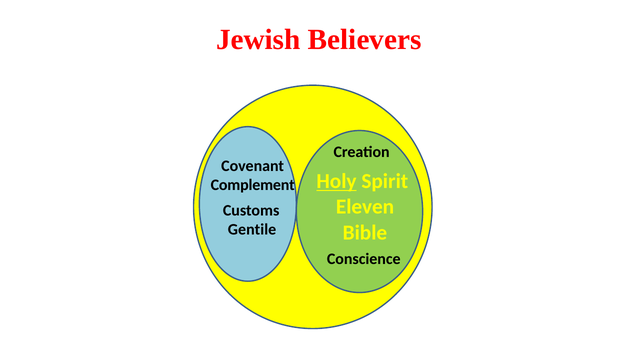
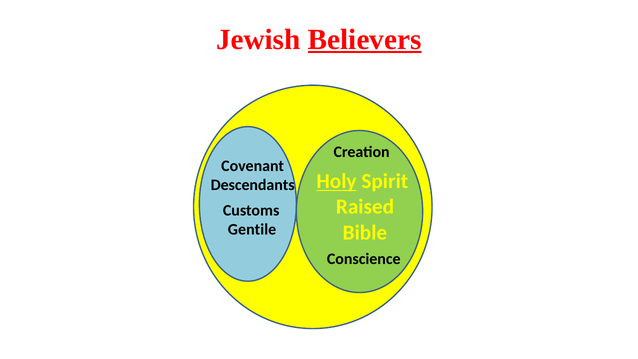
Believers underline: none -> present (365, 39)
Complement: Complement -> Descendants (253, 185)
Eleven: Eleven -> Raised (365, 207)
